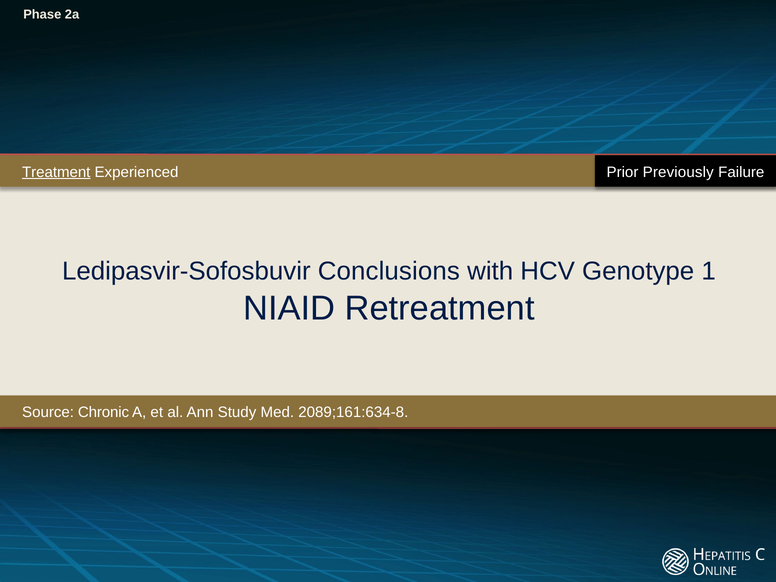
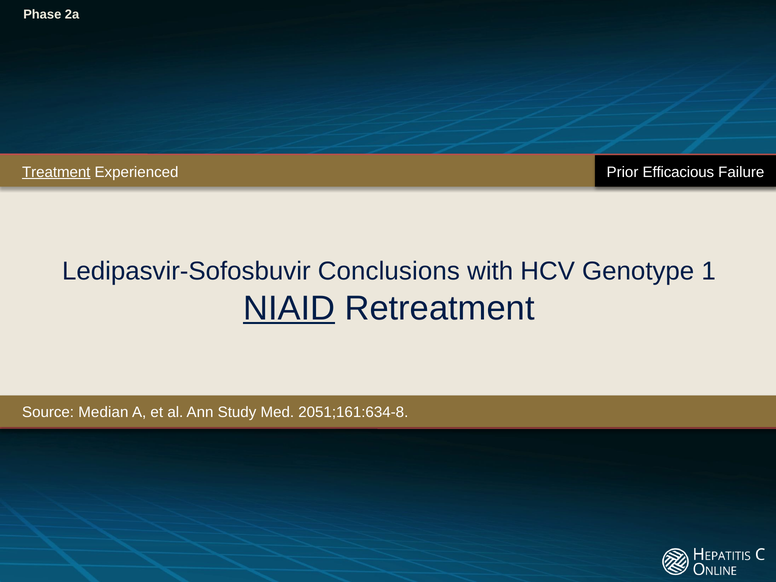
Previously: Previously -> Efficacious (678, 172)
NIAID underline: none -> present (289, 308)
Chronic: Chronic -> Median (103, 412)
2089;161:634-8: 2089;161:634-8 -> 2051;161:634-8 (353, 412)
